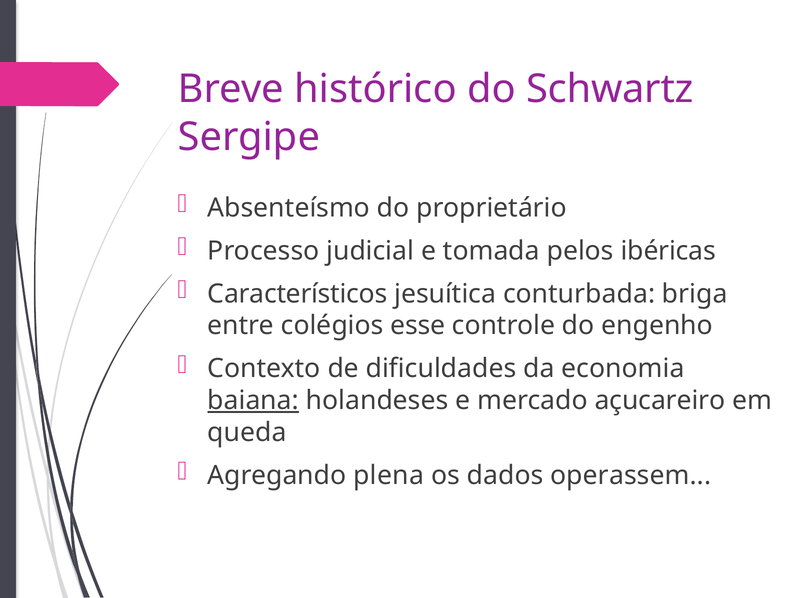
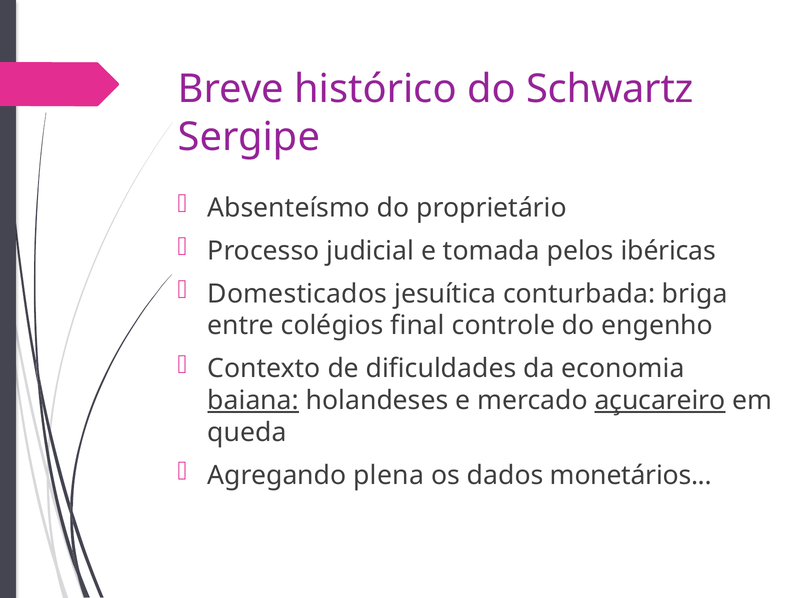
Característicos: Característicos -> Domesticados (297, 294)
esse: esse -> final (418, 326)
açucareiro underline: none -> present (660, 401)
operassem: operassem -> monetários (631, 476)
